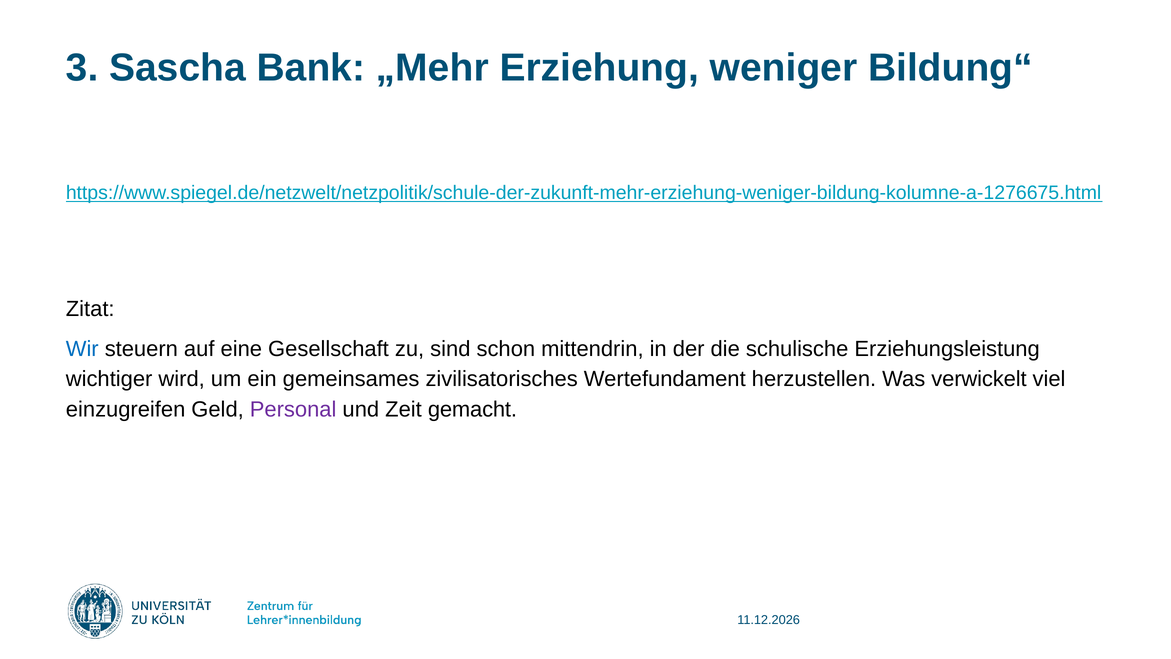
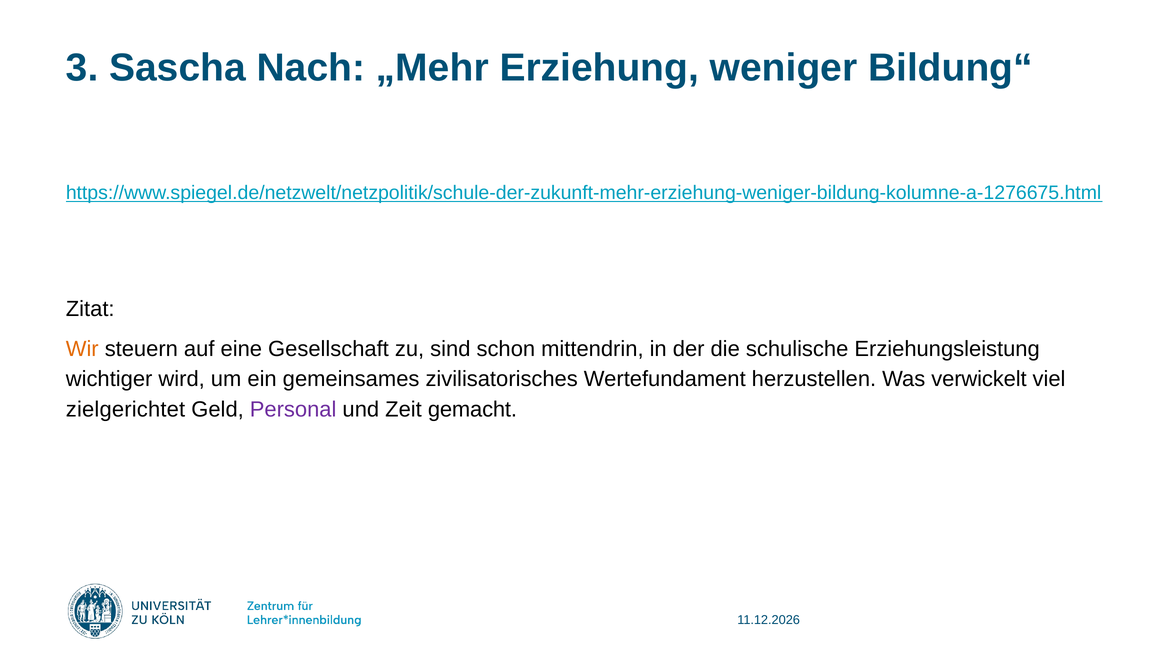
Bank: Bank -> Nach (311, 68)
Wir colour: blue -> orange (82, 349)
einzugreifen: einzugreifen -> zielgerichtet (126, 409)
